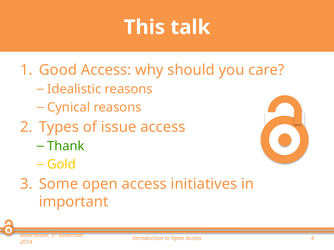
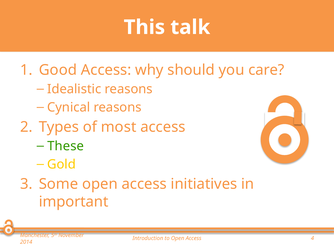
issue: issue -> most (119, 127)
Thank: Thank -> These (66, 146)
